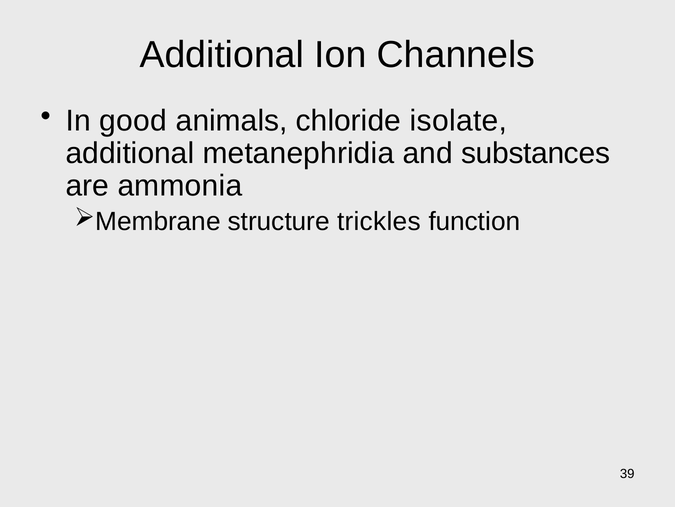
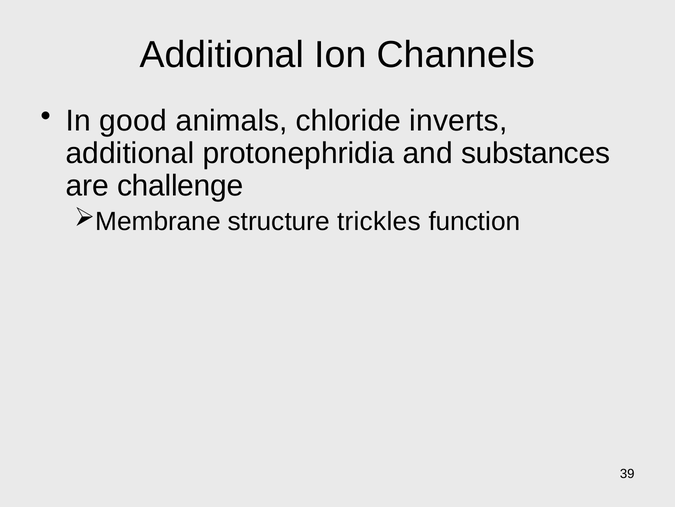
isolate: isolate -> inverts (458, 121)
metanephridia: metanephridia -> protonephridia (299, 153)
ammonia: ammonia -> challenge (180, 186)
